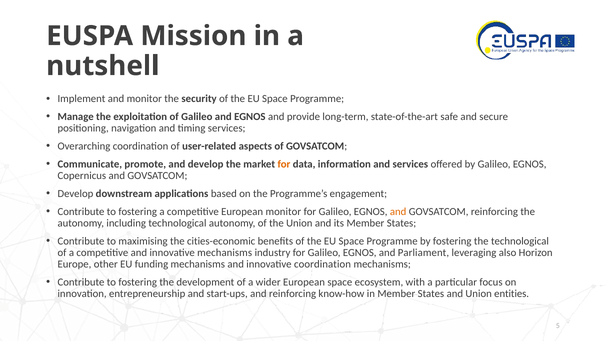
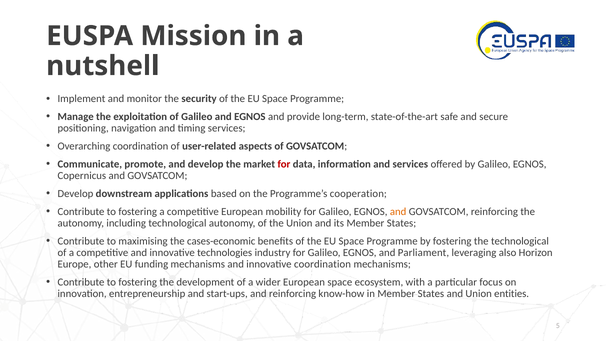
for colour: orange -> red (284, 164)
engagement: engagement -> cooperation (358, 194)
European monitor: monitor -> mobility (283, 211)
cities-economic: cities-economic -> cases-economic (221, 241)
innovative mechanisms: mechanisms -> technologies (225, 253)
